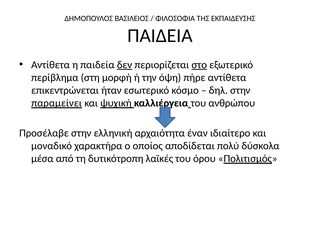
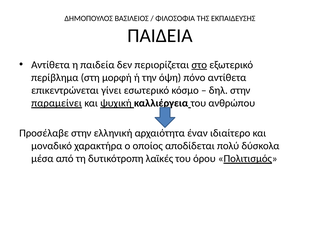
δεν underline: present -> none (125, 65)
πήρε: πήρε -> πόνο (194, 78)
ήταν: ήταν -> γίνει (111, 90)
